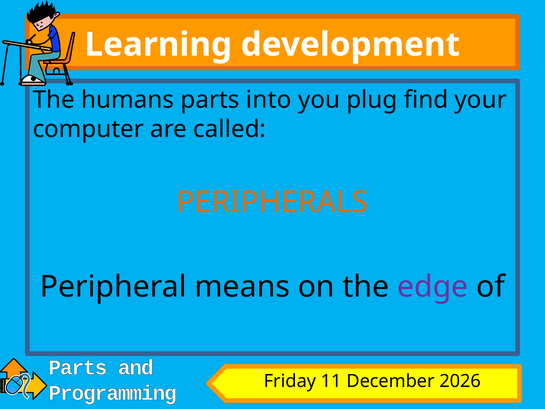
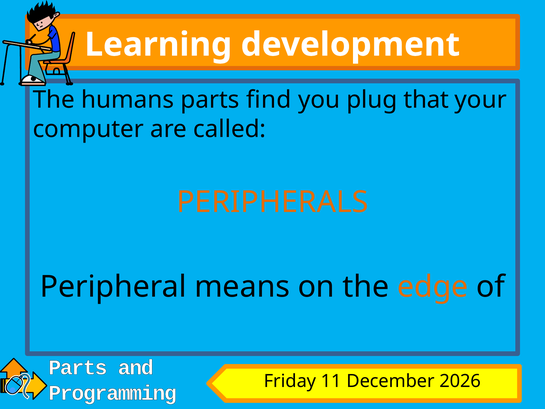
into: into -> find (269, 100)
find: find -> that (426, 100)
edge colour: purple -> orange (433, 287)
